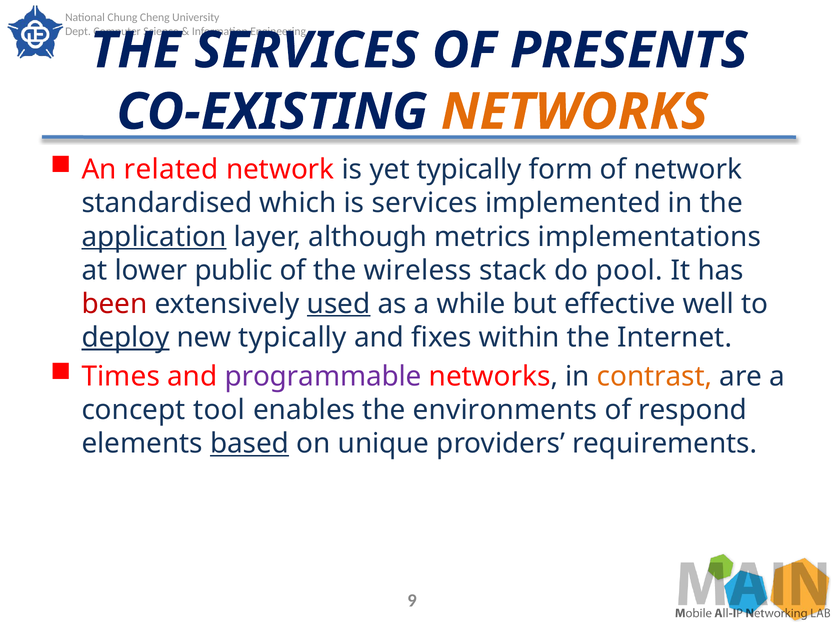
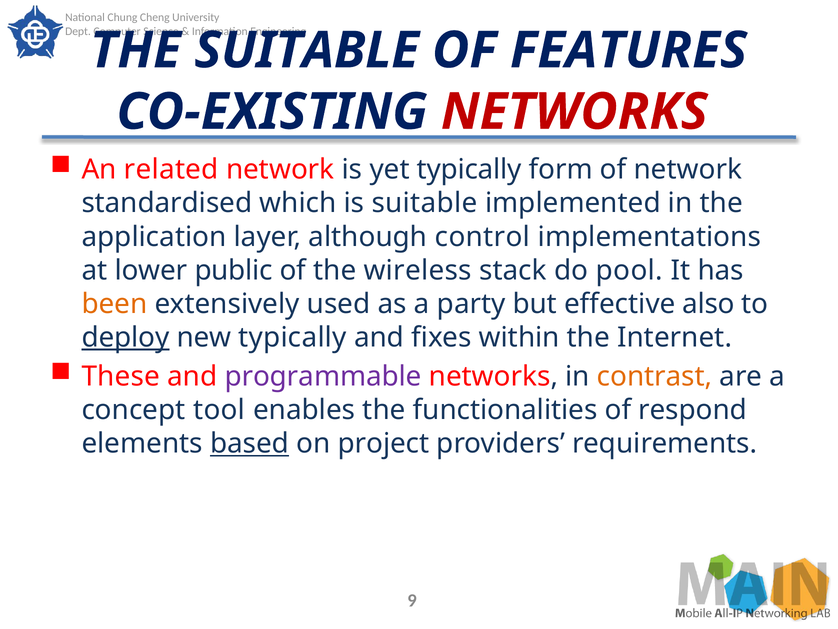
THE SERVICES: SERVICES -> SUITABLE (307, 50)
PRESENTS: PRESENTS -> FEATURES (629, 50)
NETWORKS colour: orange -> red (574, 112)
is services: services -> suitable (425, 203)
application underline: present -> none (154, 237)
metrics: metrics -> control (482, 237)
been colour: red -> orange (115, 304)
used underline: present -> none (339, 304)
while: while -> party (471, 304)
well: well -> also (708, 304)
Times: Times -> These (121, 376)
environments: environments -> functionalities (505, 410)
unique: unique -> project (384, 443)
